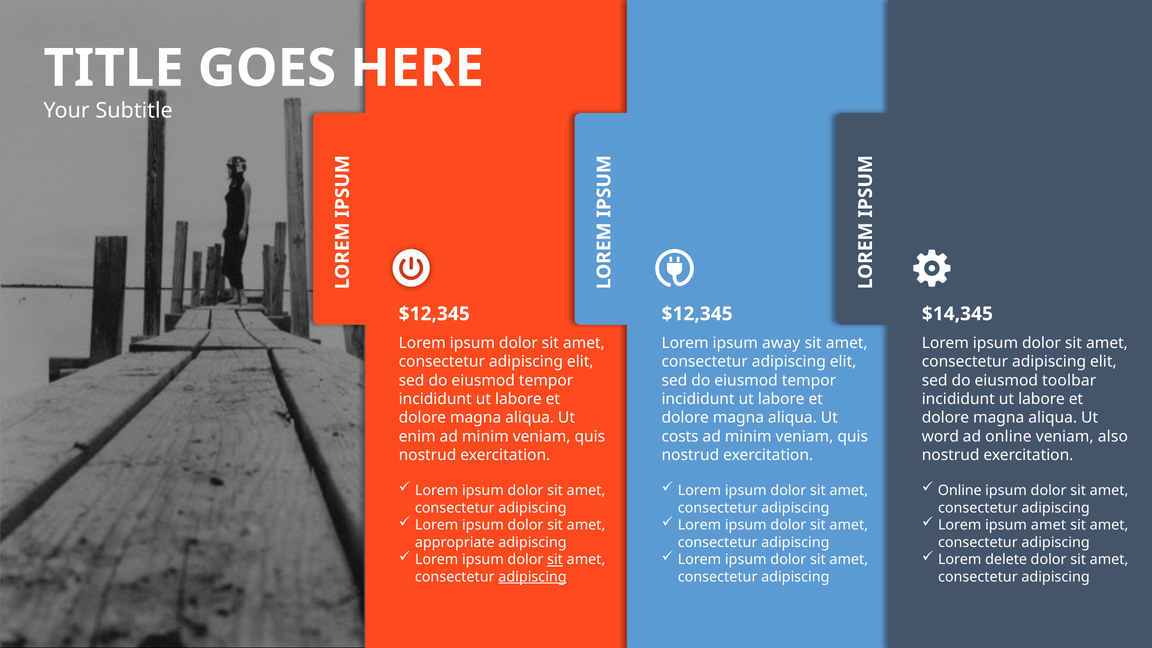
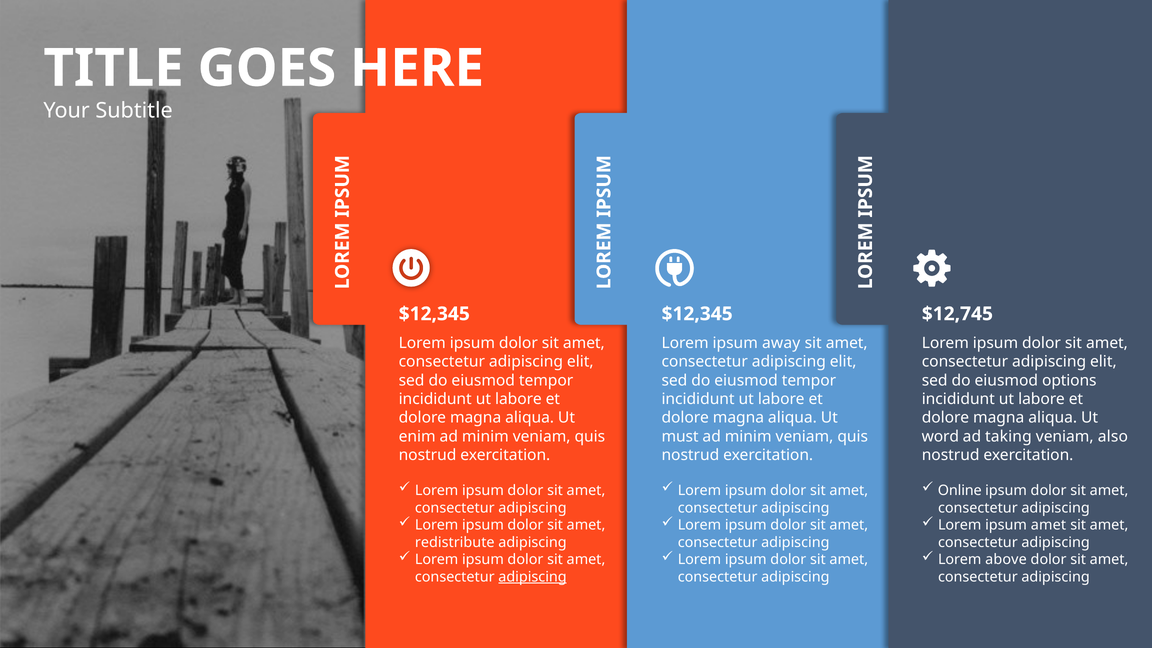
$14,345: $14,345 -> $12,745 (957, 314)
toolbar: toolbar -> options (1069, 380)
costs: costs -> must (680, 437)
ad online: online -> taking (1008, 437)
appropriate: appropriate -> redistribute (455, 542)
sit underline: present -> none (555, 560)
delete: delete -> above (1006, 560)
